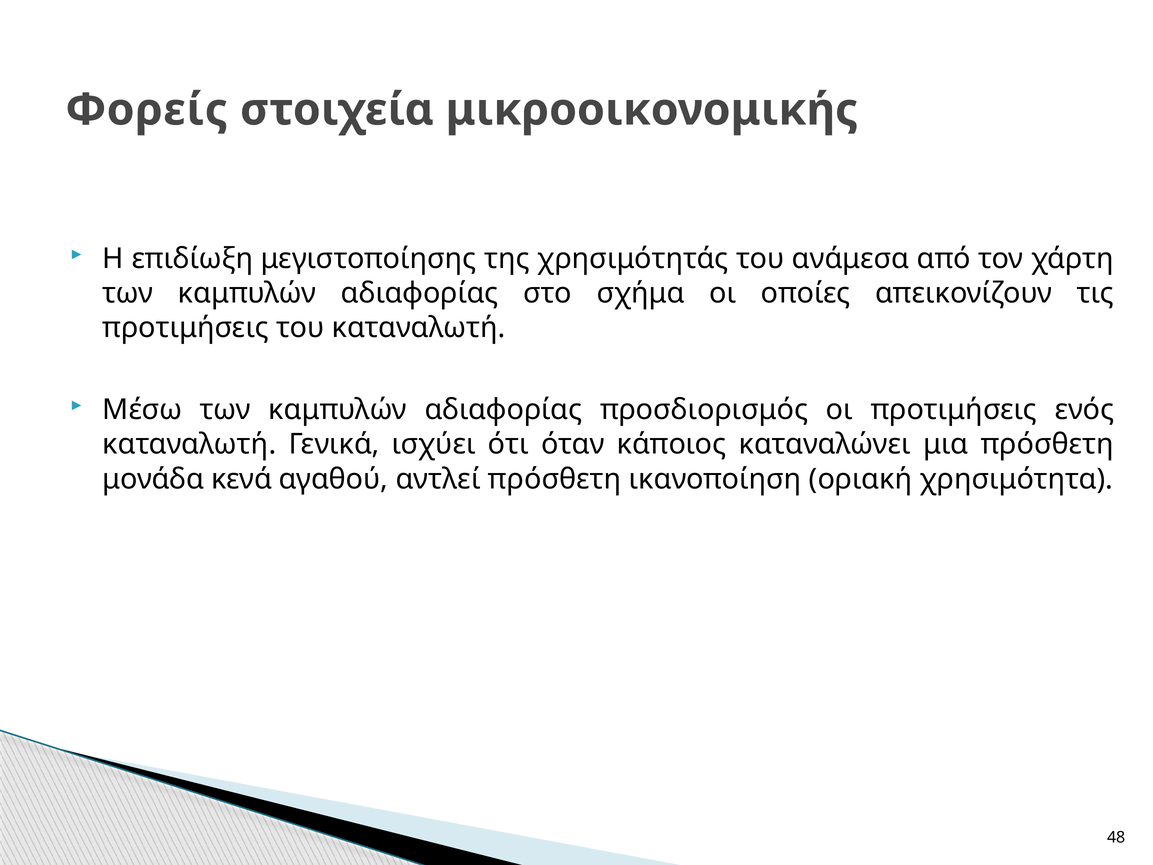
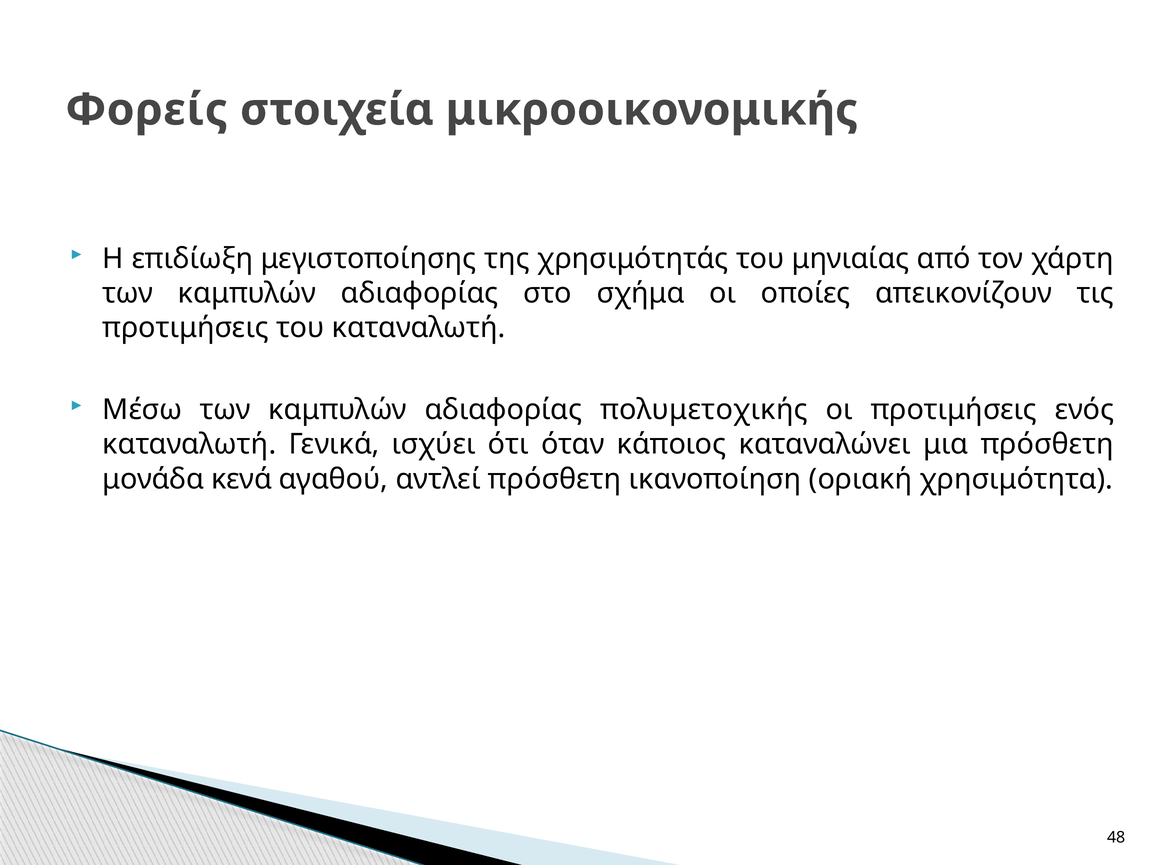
ανάμεσα: ανάμεσα -> μηνιαίας (851, 259)
προσδιορισμός: προσδιορισμός -> πολυμετοχικής (704, 410)
